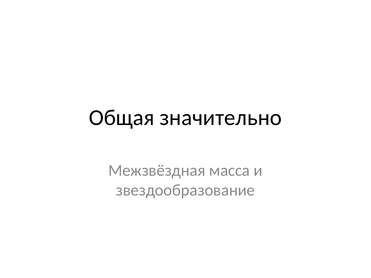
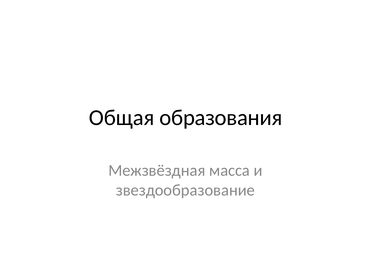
значительно: значительно -> образования (221, 118)
